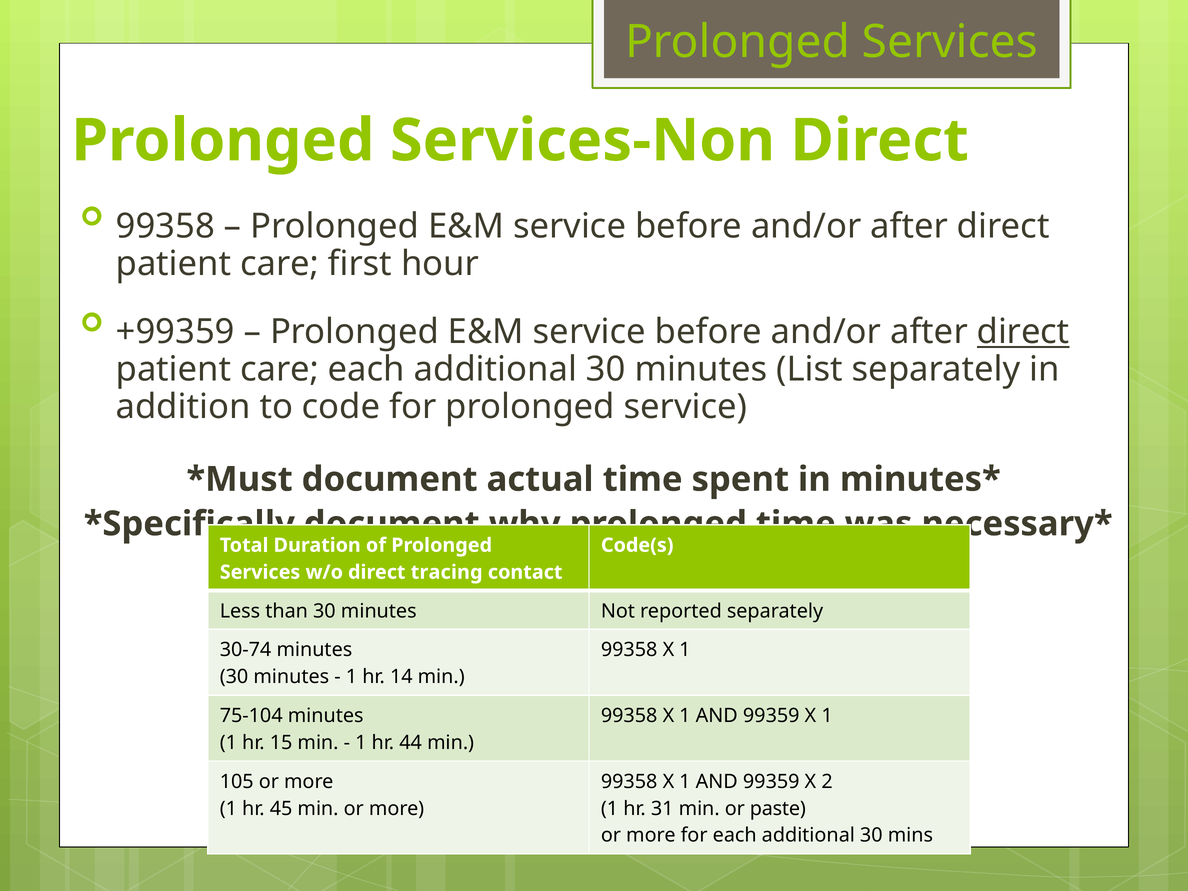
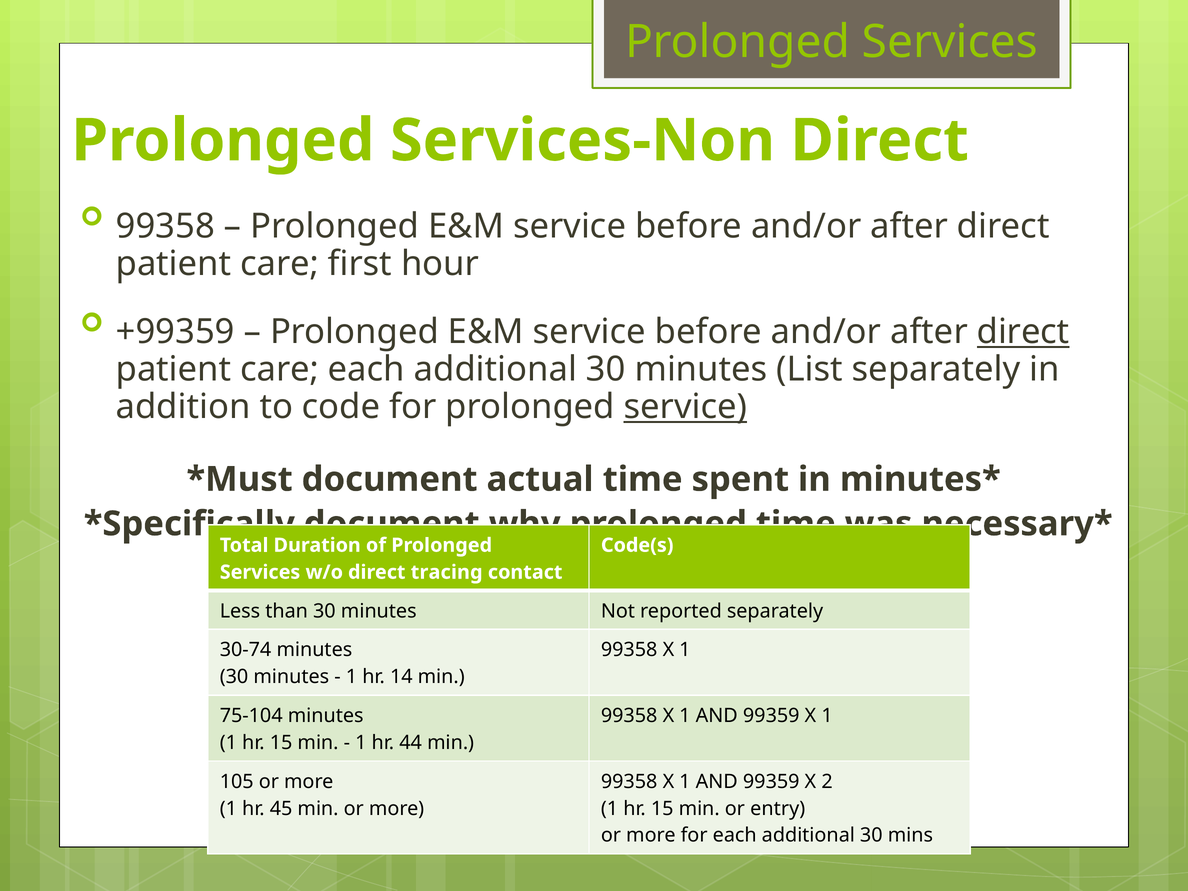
service underline: none -> present (685, 407)
31: 31 -> 15 (662, 809)
paste: paste -> entry (778, 809)
